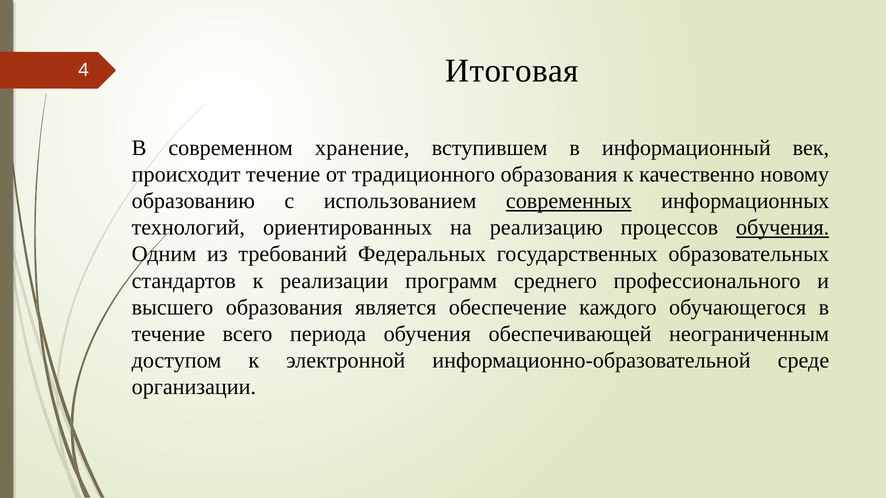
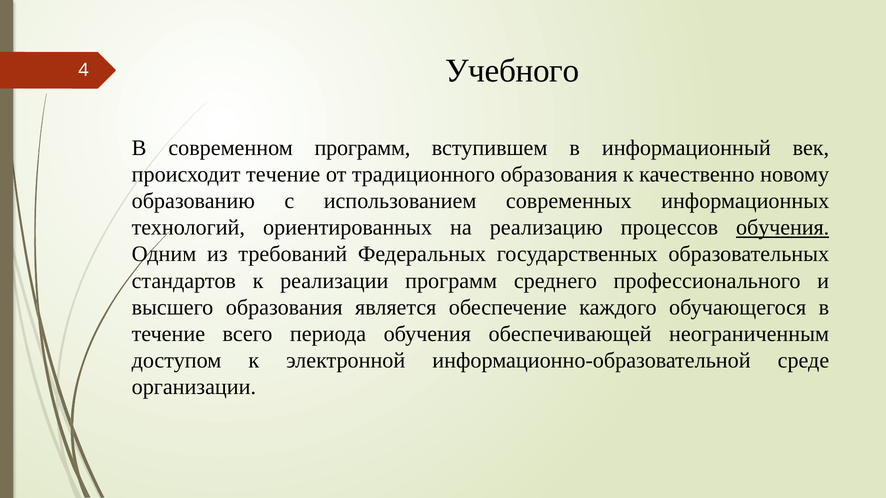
Итоговая: Итоговая -> Учебного (512, 71)
современном хранение: хранение -> программ (362, 148)
современных underline: present -> none (569, 201)
